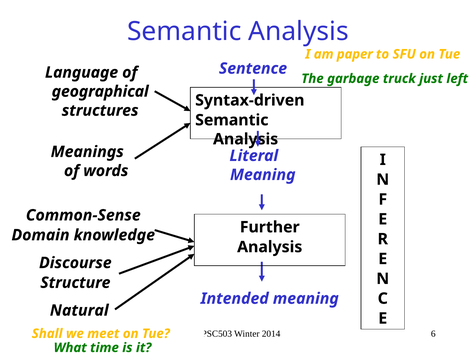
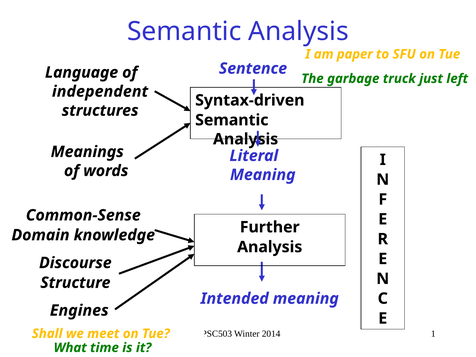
geographical: geographical -> independent (100, 91)
Natural: Natural -> Engines (79, 310)
6: 6 -> 1 (433, 334)
